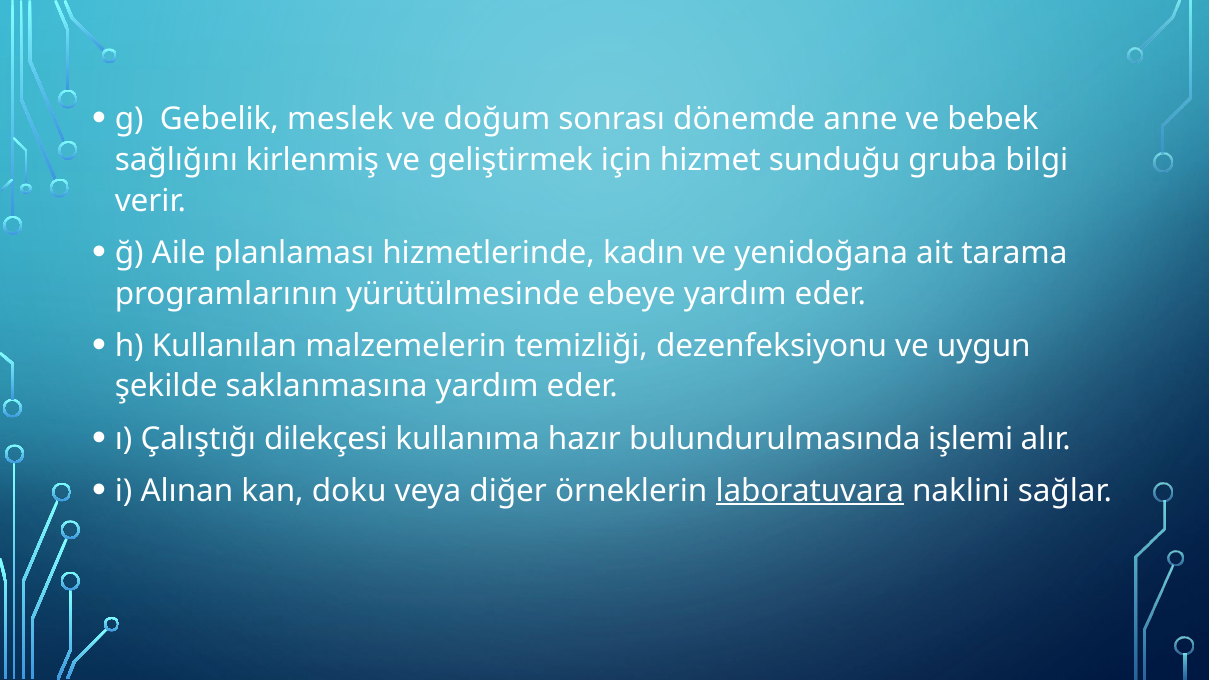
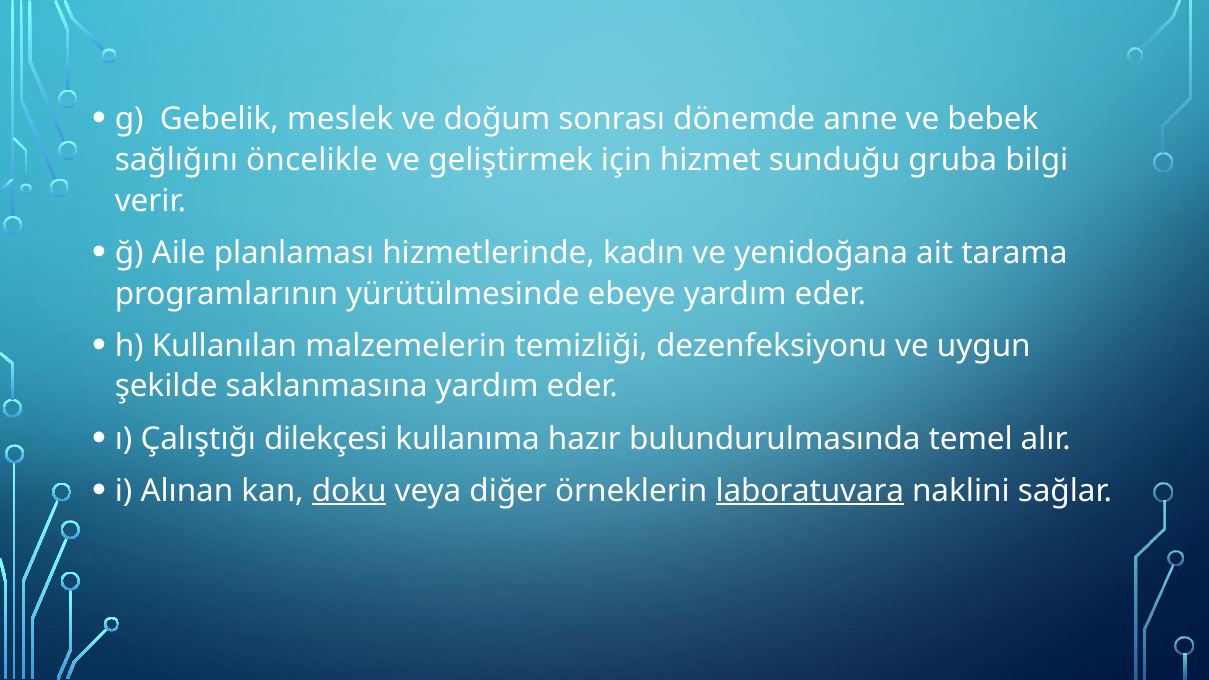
kirlenmiş: kirlenmiş -> öncelikle (312, 160)
işlemi: işlemi -> temel (971, 439)
doku underline: none -> present (349, 491)
